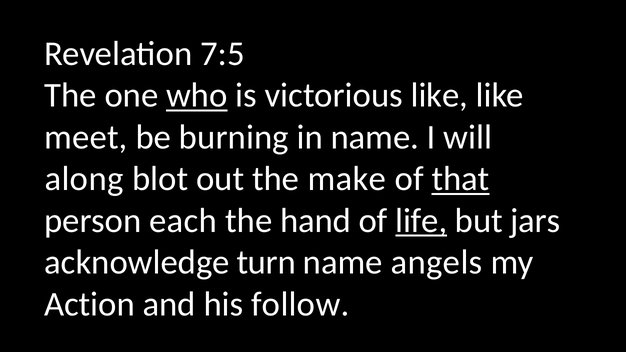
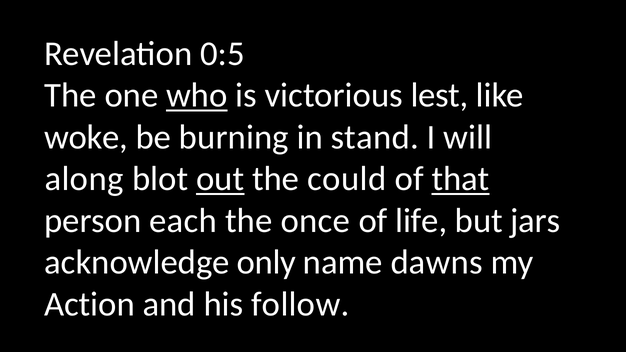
7:5: 7:5 -> 0:5 (222, 54)
victorious like: like -> lest (439, 96)
meet: meet -> woke (86, 137)
in name: name -> stand (375, 137)
out underline: none -> present (220, 179)
make: make -> could (347, 179)
hand: hand -> once (315, 221)
life underline: present -> none (421, 221)
turn: turn -> only (266, 262)
angels: angels -> dawns (437, 262)
